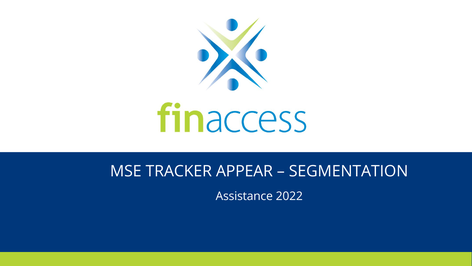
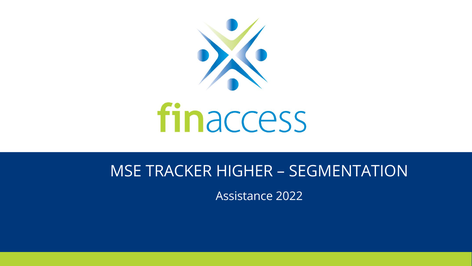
APPEAR: APPEAR -> HIGHER (244, 171)
